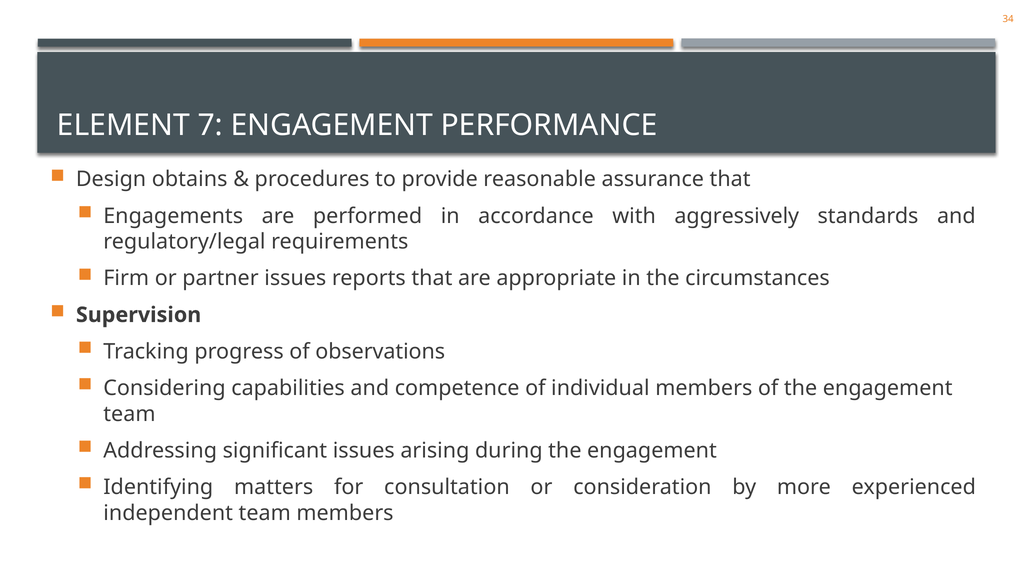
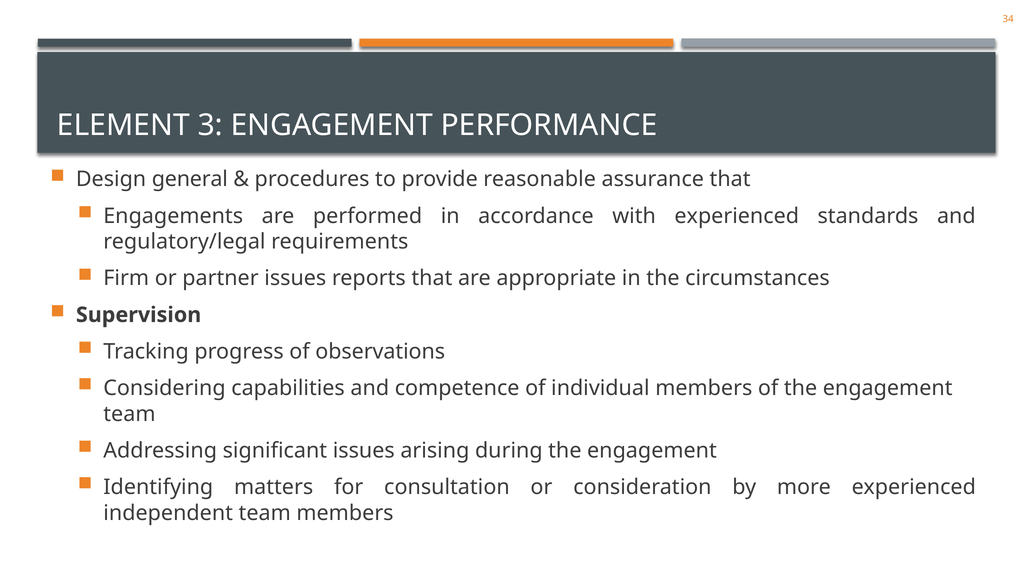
7: 7 -> 3 (210, 125)
obtains: obtains -> general (190, 179)
with aggressively: aggressively -> experienced (737, 216)
